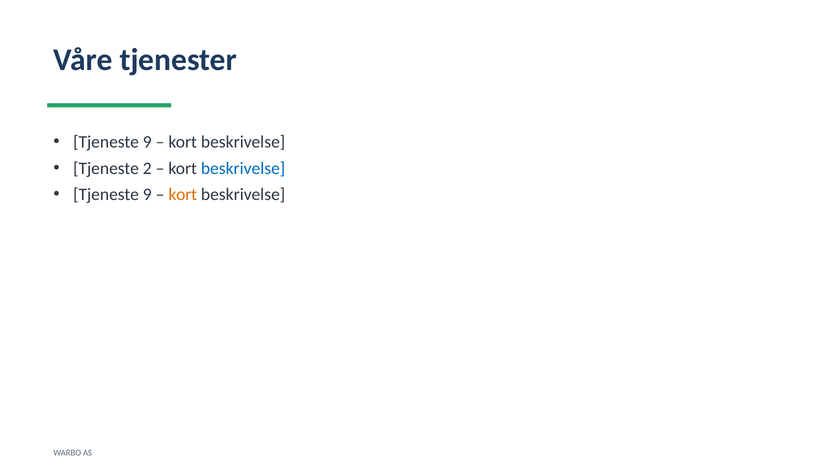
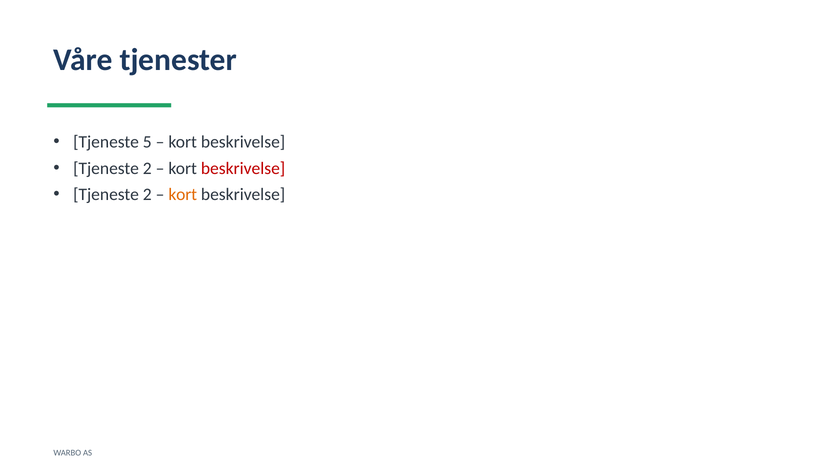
9: 9 -> 5 (147, 142)
beskrivelse colour: blue -> red (243, 169)
9: 9 -> 2 (147, 195)
